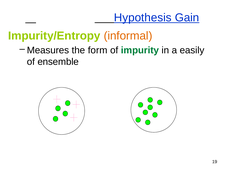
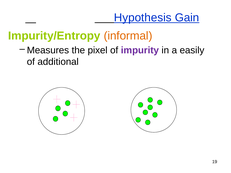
form: form -> pixel (98, 50)
impurity colour: green -> purple (140, 50)
ensemble: ensemble -> additional (58, 62)
